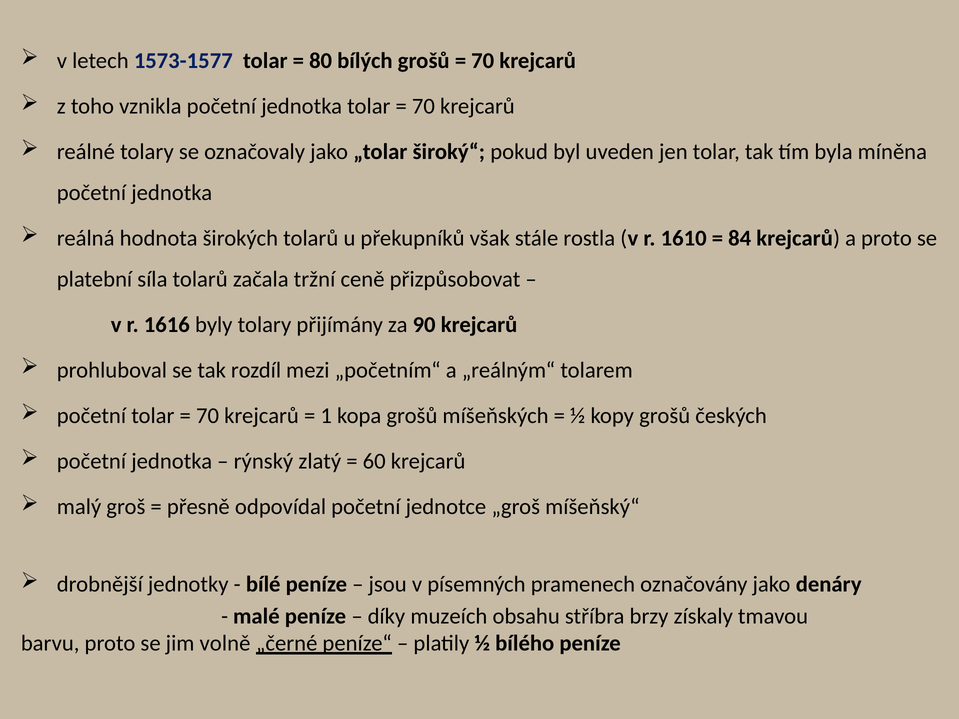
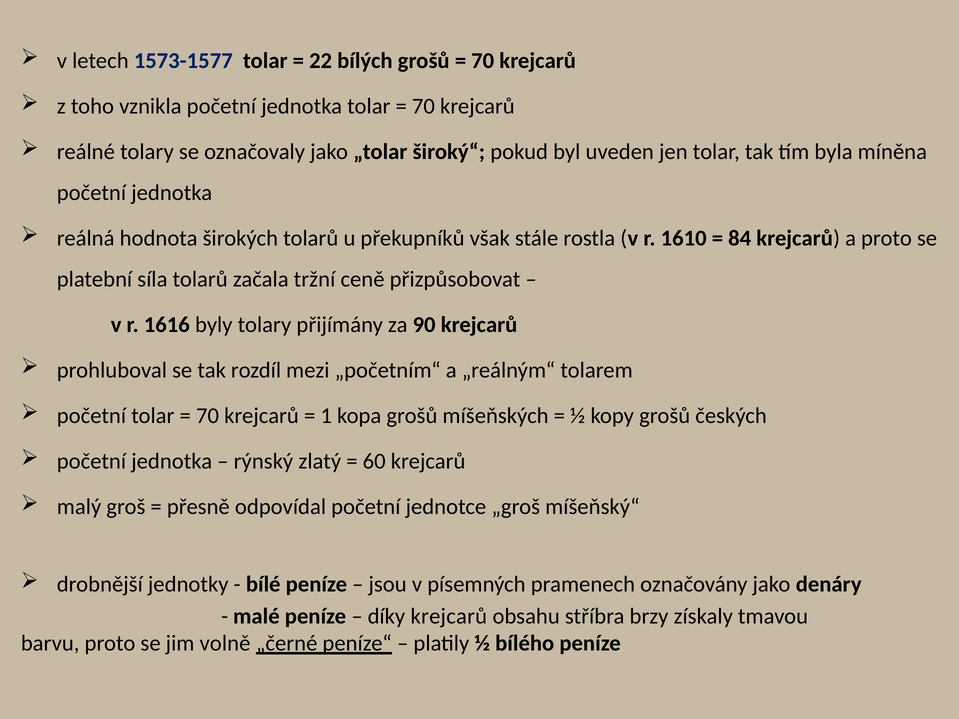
80: 80 -> 22 (321, 61)
díky muzeích: muzeích -> krejcarů (449, 617)
